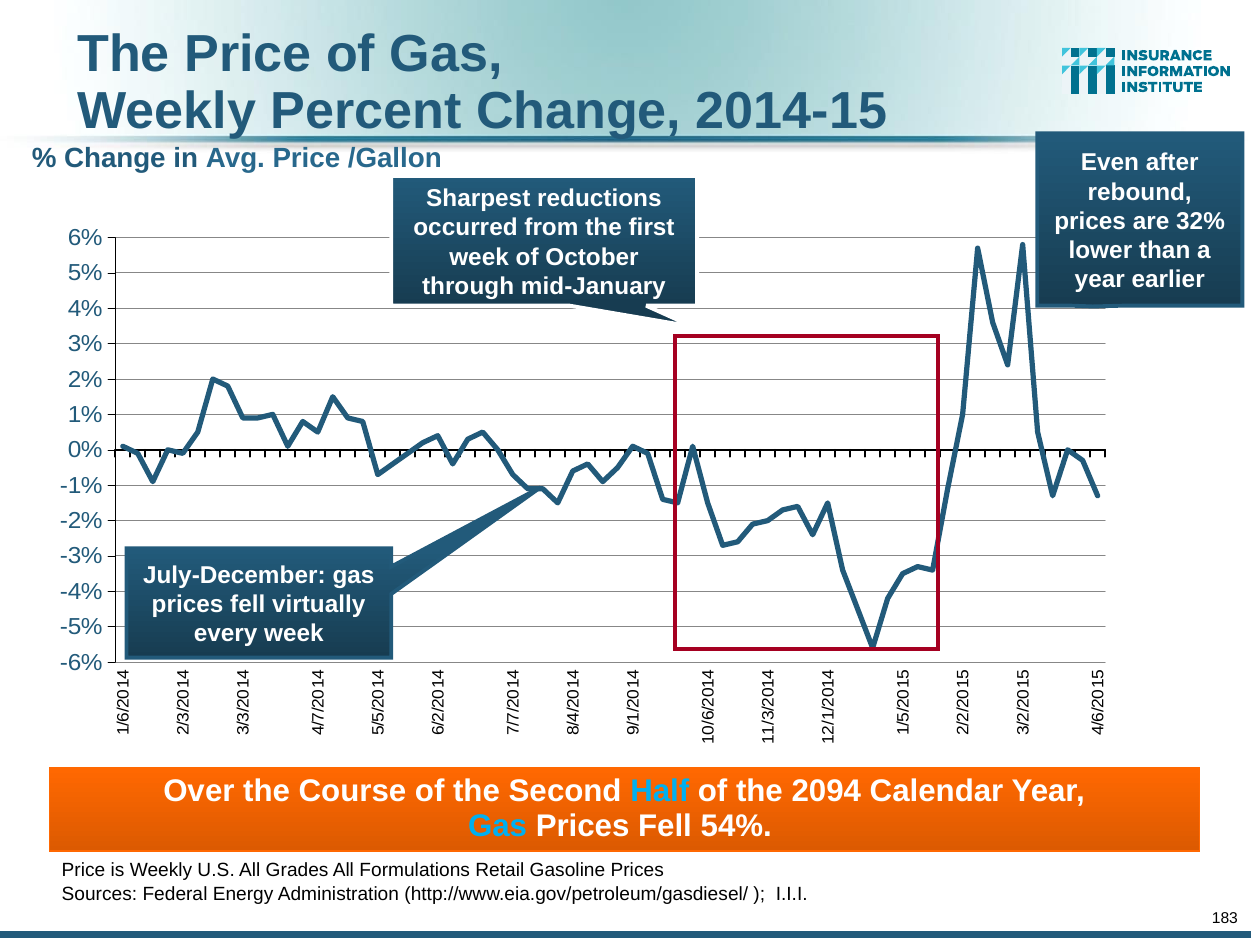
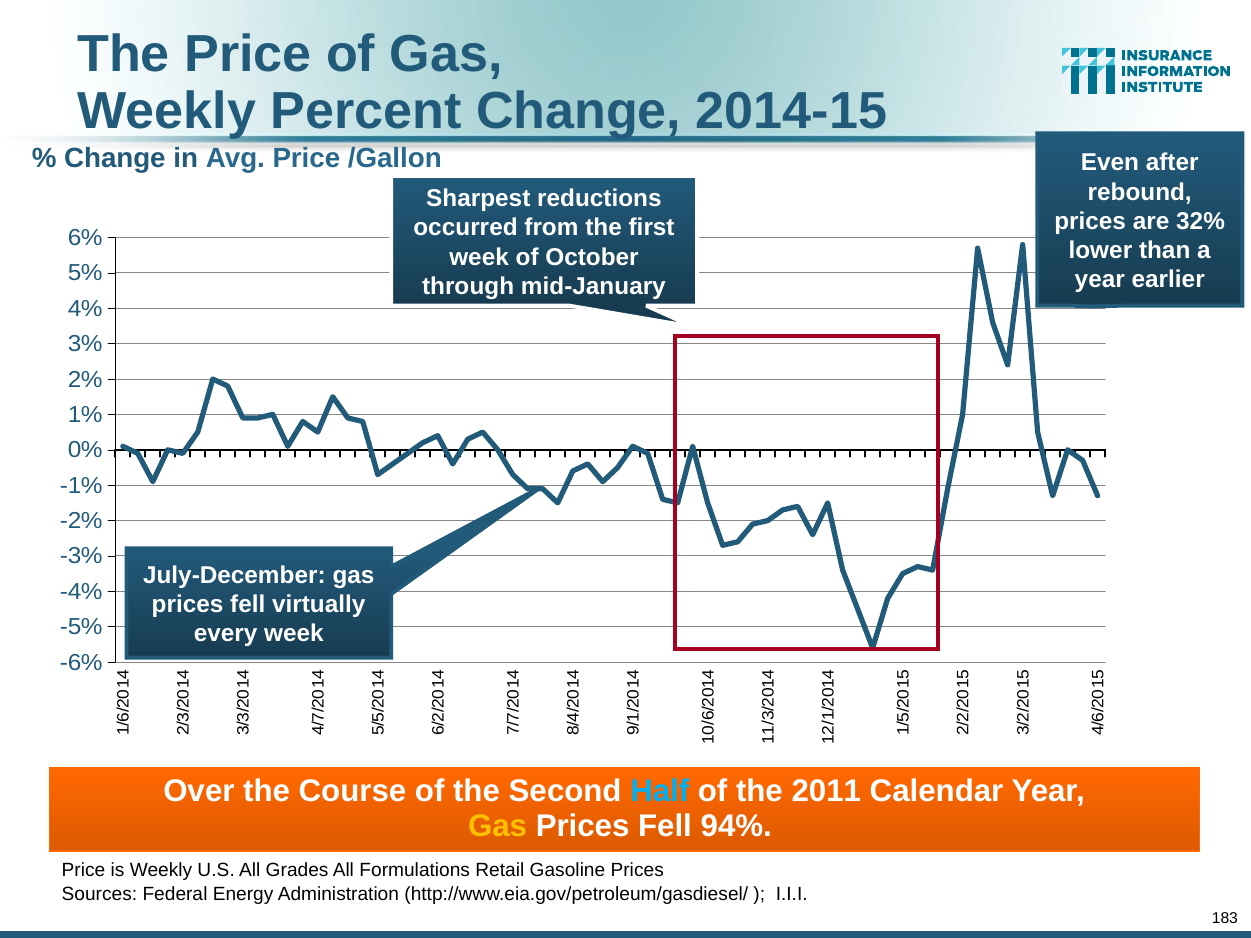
2094: 2094 -> 2011 (826, 791)
Gas colour: light blue -> yellow (498, 827)
54%: 54% -> 94% (736, 827)
